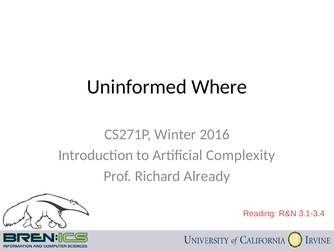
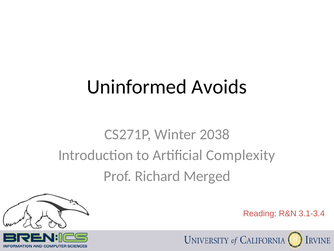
Where: Where -> Avoids (219, 87)
2016: 2016 -> 2038 (215, 134)
Already: Already -> Merged (207, 176)
